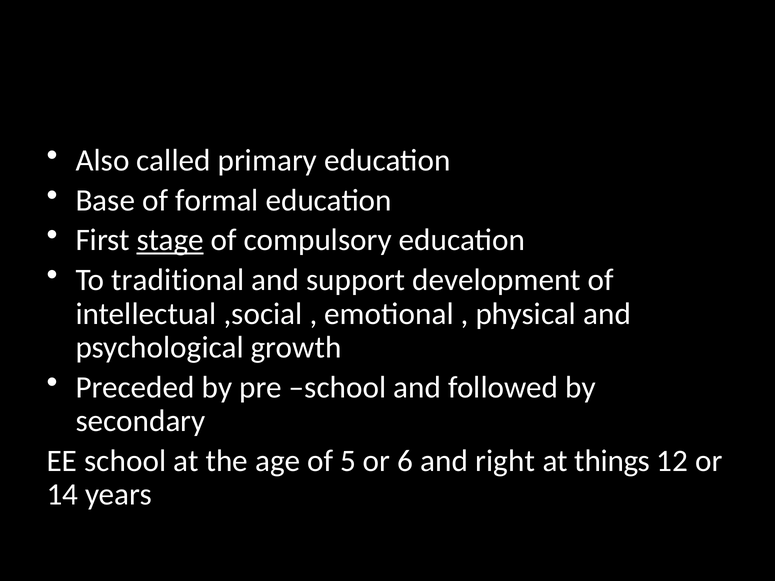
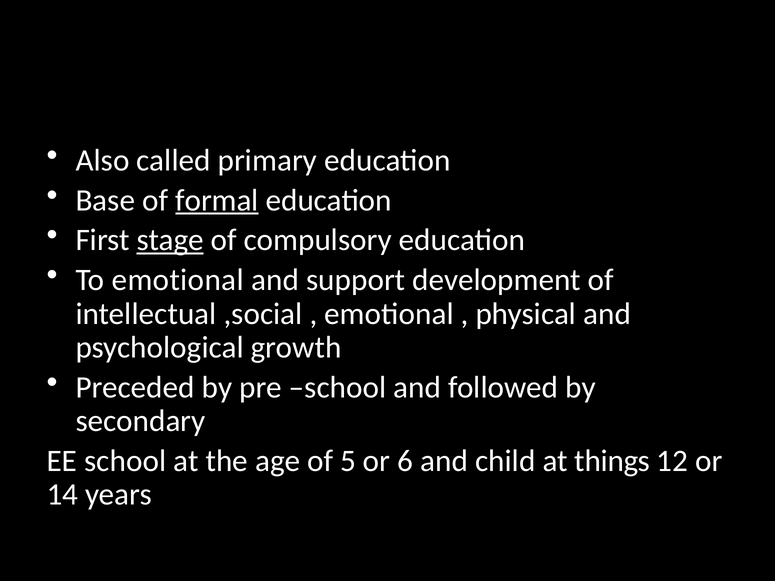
formal underline: none -> present (217, 200)
To traditional: traditional -> emotional (178, 280)
right: right -> child (505, 461)
